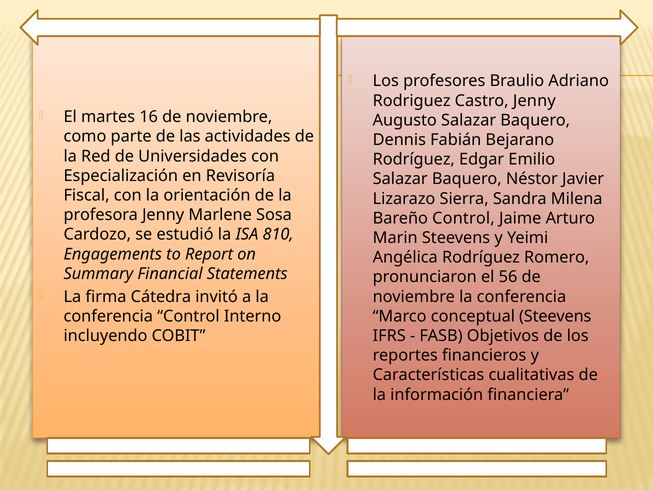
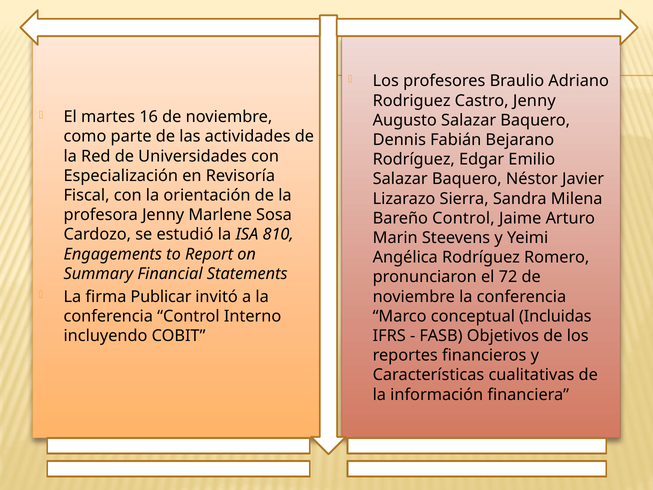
56: 56 -> 72 (508, 277)
Cátedra: Cátedra -> Publicar (161, 296)
conceptual Steevens: Steevens -> Incluidas (555, 316)
